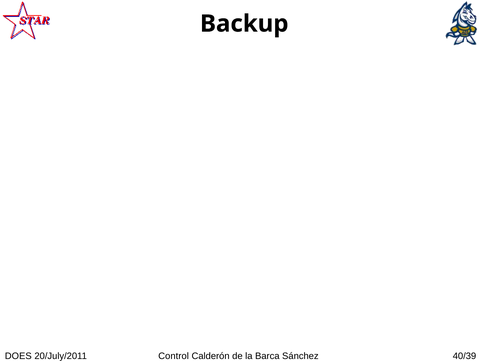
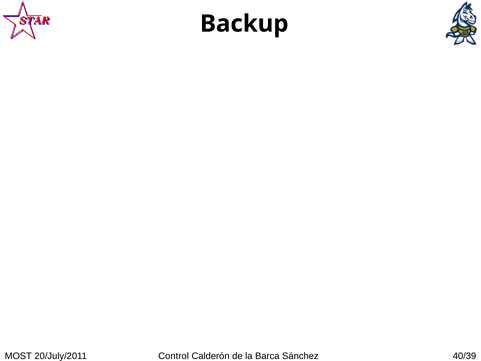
DOES: DOES -> MOST (18, 356)
